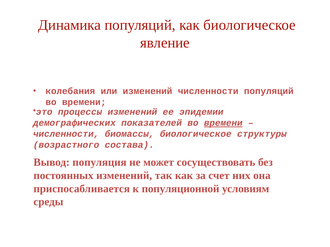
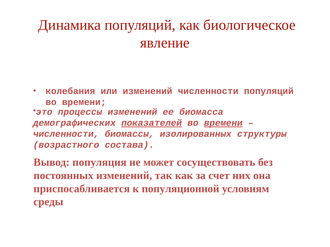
эпидемии: эпидемии -> биомасса (201, 112)
показателей underline: none -> present (152, 123)
биомассы биологическое: биологическое -> изолированных (196, 134)
